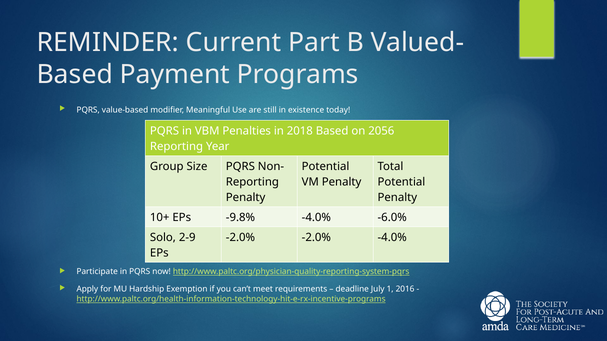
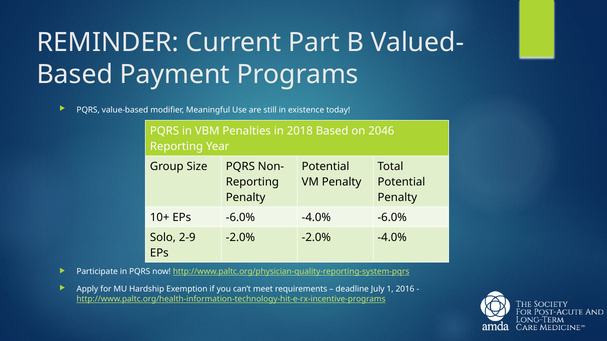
2056: 2056 -> 2046 (381, 131)
EPs -9.8%: -9.8% -> -6.0% (240, 218)
